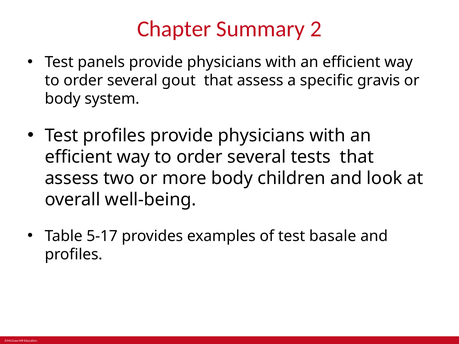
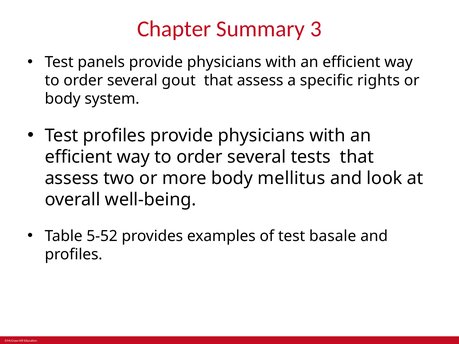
2: 2 -> 3 (316, 29)
gravis: gravis -> rights (378, 81)
children: children -> mellitus (291, 178)
5-17: 5-17 -> 5-52 (102, 236)
